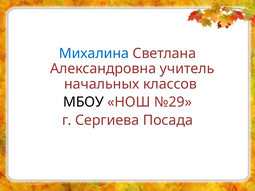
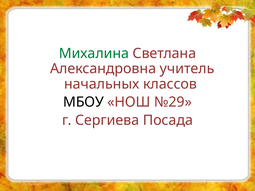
Михалина colour: blue -> green (94, 53)
